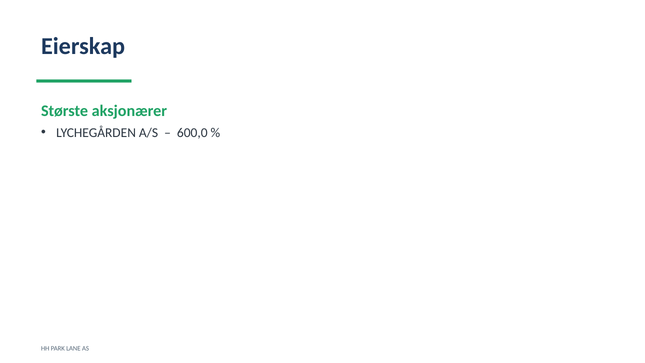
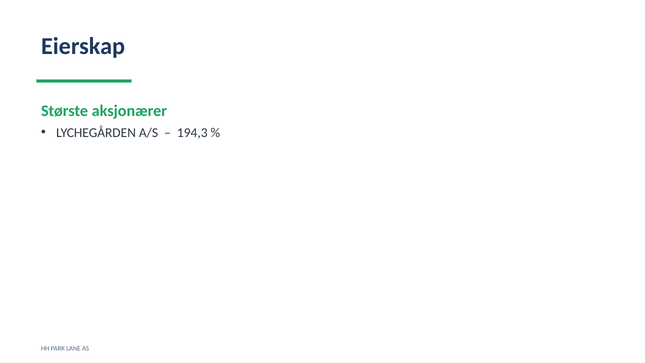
600,0: 600,0 -> 194,3 (192, 133)
